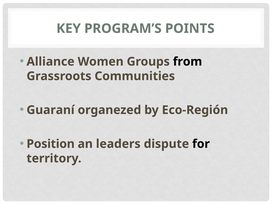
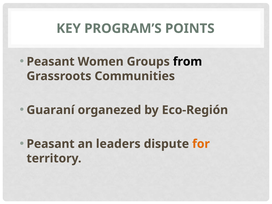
Alliance: Alliance -> Peasant (51, 62)
Position: Position -> Peasant (51, 144)
for colour: black -> orange (201, 144)
